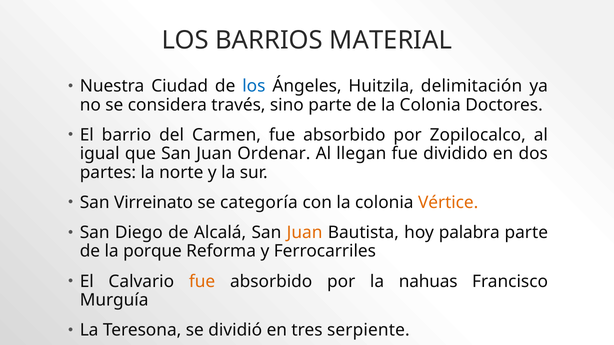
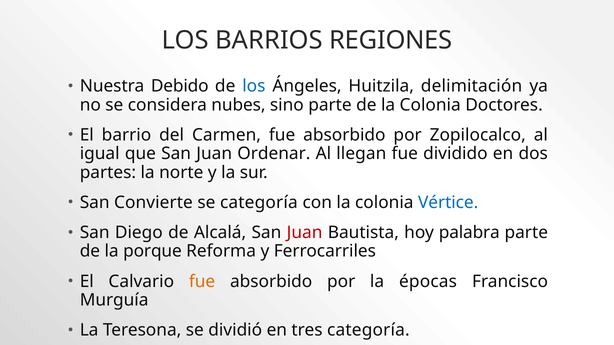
MATERIAL: MATERIAL -> REGIONES (391, 40)
Ciudad: Ciudad -> Debido (180, 86)
través: través -> nubes (238, 105)
Virreinato: Virreinato -> Convierte (153, 203)
Vértice colour: orange -> blue (448, 203)
Juan colour: orange -> red (305, 233)
nahuas: nahuas -> épocas (428, 282)
tres serpiente: serpiente -> categoría (368, 331)
